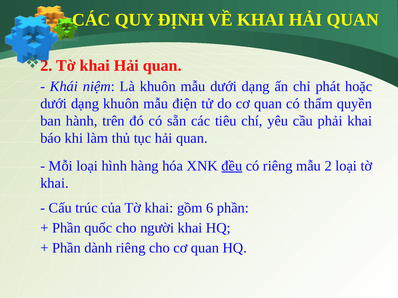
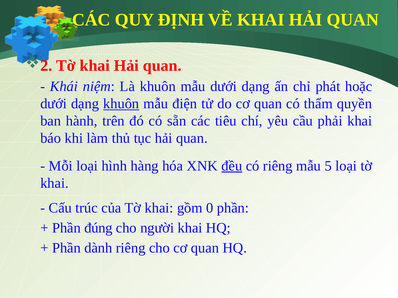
khuôn underline: none -> present (121, 104)
2: 2 -> 5 (328, 166)
6: 6 -> 0 (210, 208)
quốc: quốc -> đúng (98, 228)
